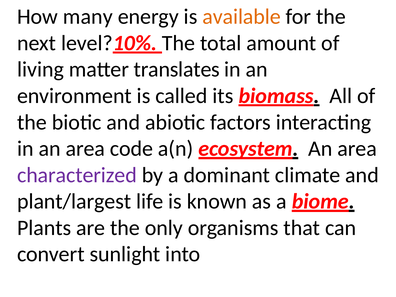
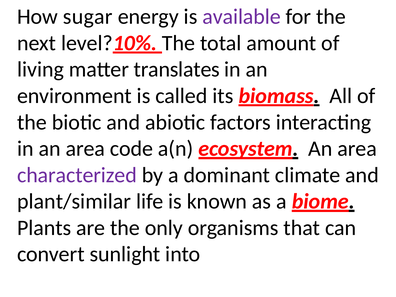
many: many -> sugar (88, 17)
available colour: orange -> purple (242, 17)
plant/largest: plant/largest -> plant/similar (74, 201)
